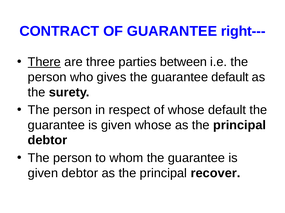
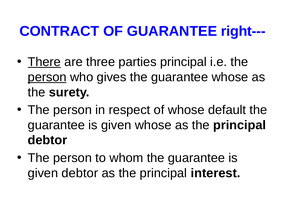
parties between: between -> principal (183, 62)
person underline: none -> present (47, 77)
guarantee default: default -> whose (230, 77)
recover: recover -> interest (216, 174)
